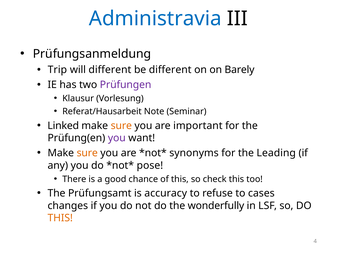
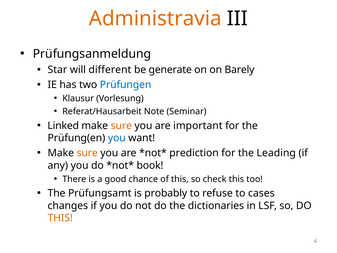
Administravia colour: blue -> orange (155, 18)
Trip: Trip -> Star (57, 70)
be different: different -> generate (170, 70)
Prüfungen colour: purple -> blue (126, 85)
you colour: purple -> blue (117, 138)
synonyms: synonyms -> prediction (194, 153)
pose: pose -> book (150, 165)
accuracy: accuracy -> probably (166, 193)
wonderfully: wonderfully -> dictionaries (216, 205)
